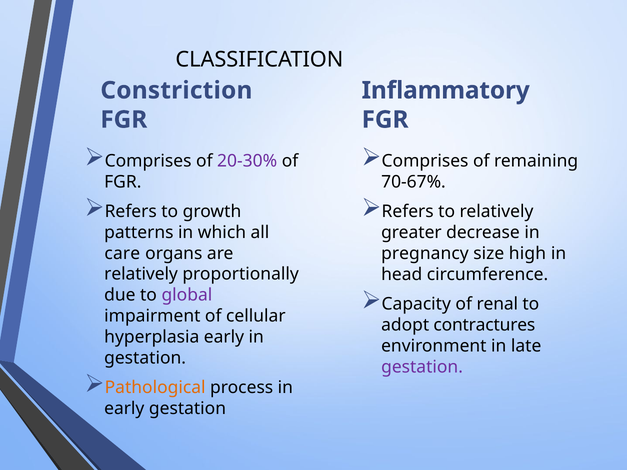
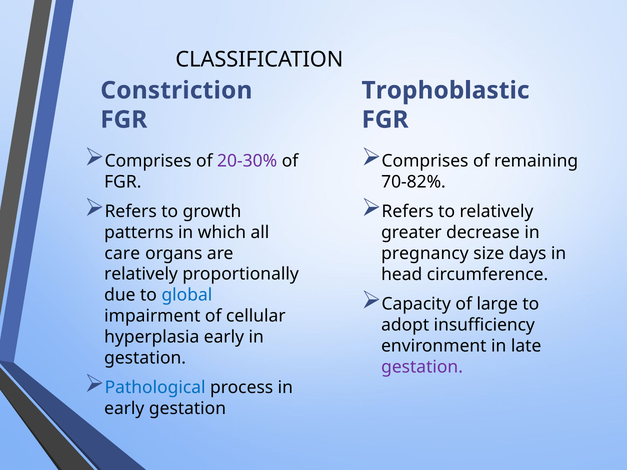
Inflammatory: Inflammatory -> Trophoblastic (446, 90)
70-67%: 70-67% -> 70-82% (413, 182)
high: high -> days (528, 254)
global colour: purple -> blue (187, 295)
renal: renal -> large (497, 304)
contractures: contractures -> insufficiency (484, 325)
Pathological colour: orange -> blue (155, 388)
